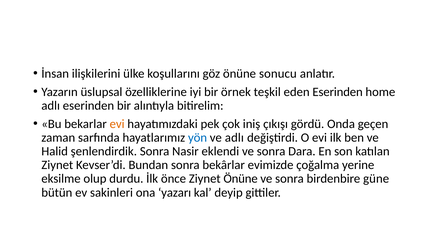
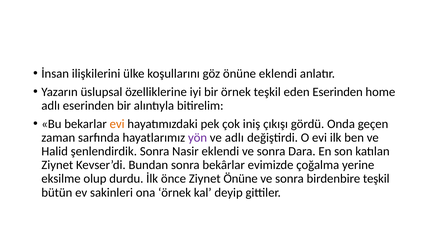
önüne sonucu: sonucu -> eklendi (278, 74)
yön colour: blue -> purple (198, 138)
birdenbire güne: güne -> teşkil (376, 179)
ona yazarı: yazarı -> örnek (175, 193)
